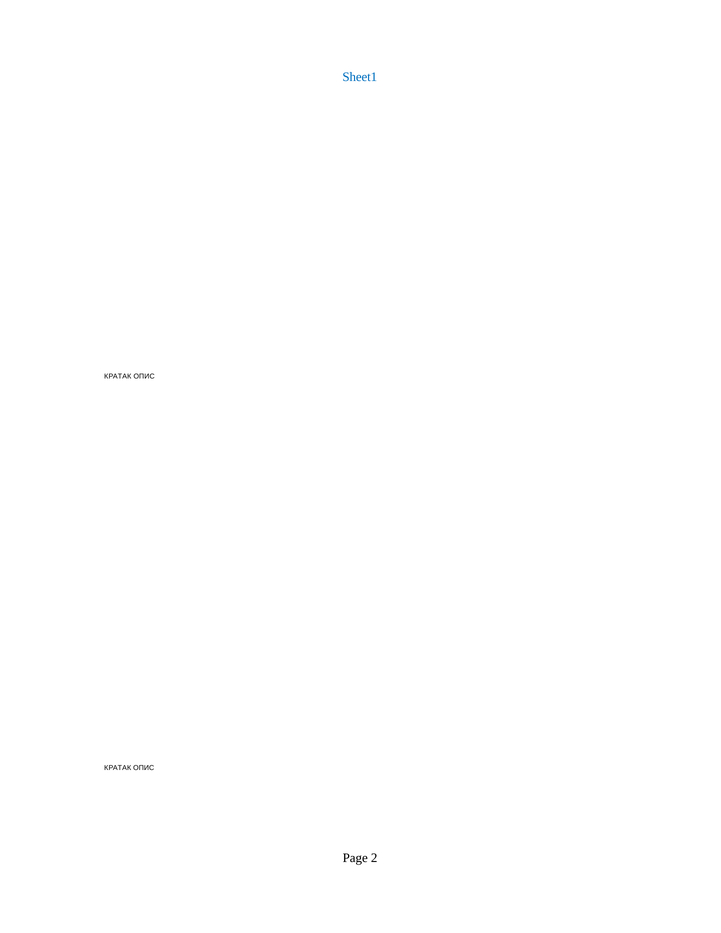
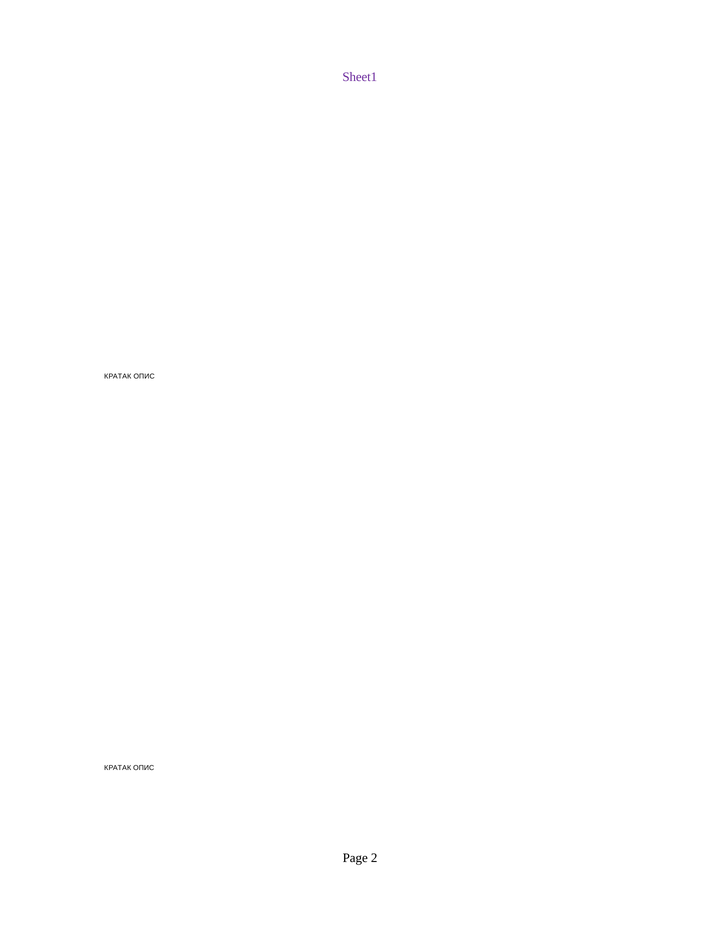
Sheet1 colour: blue -> purple (360, 77)
